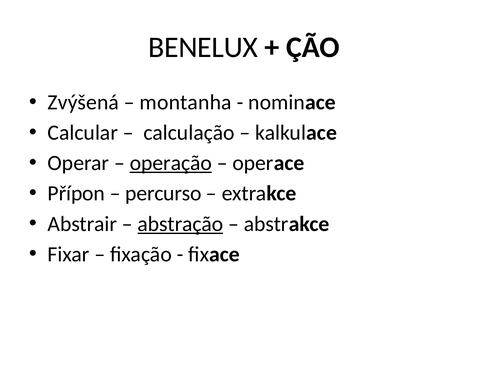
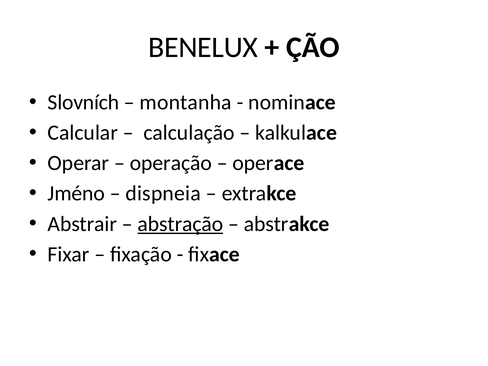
Zvýšená: Zvýšená -> Slovních (83, 102)
operação underline: present -> none (171, 163)
Přípon: Přípon -> Jméno (76, 193)
percurso: percurso -> dispneia (163, 193)
